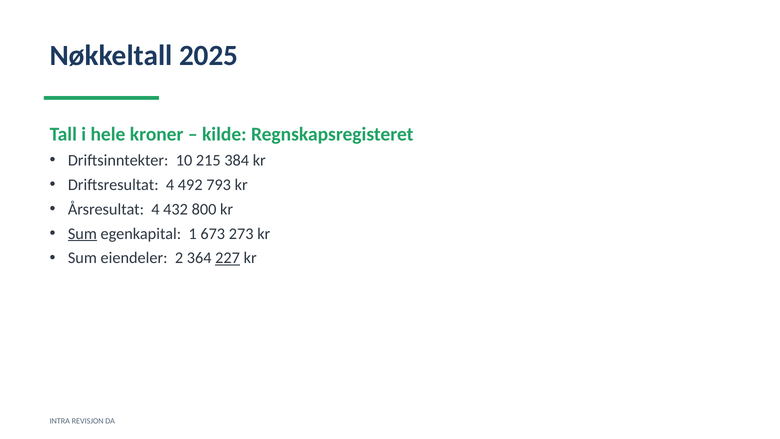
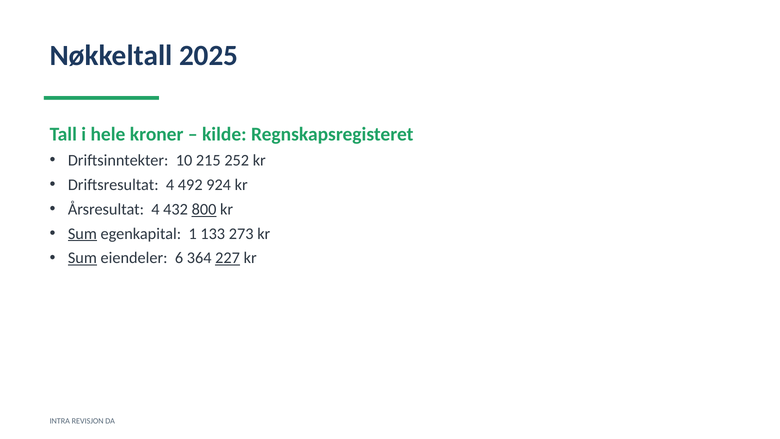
384: 384 -> 252 (237, 160)
793: 793 -> 924 (219, 185)
800 underline: none -> present (204, 209)
673: 673 -> 133 (213, 234)
Sum underline: none -> present (82, 258)
2: 2 -> 6 (179, 258)
